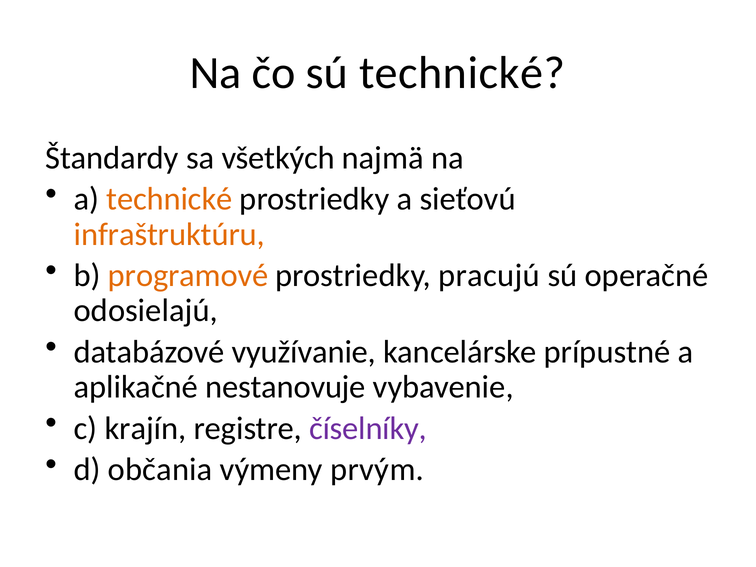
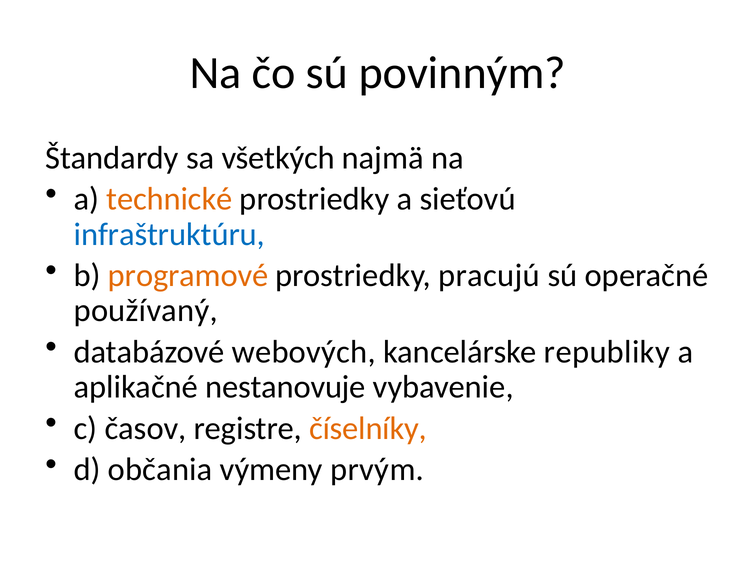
sú technické: technické -> povinným (462, 73)
infraštruktúru colour: orange -> blue (169, 234)
odosielajú: odosielajú -> používaný (146, 311)
využívanie: využívanie -> webových (304, 352)
prípustné: prípustné -> republiky (607, 352)
krajín: krajín -> časov (146, 428)
číselníky colour: purple -> orange (368, 428)
